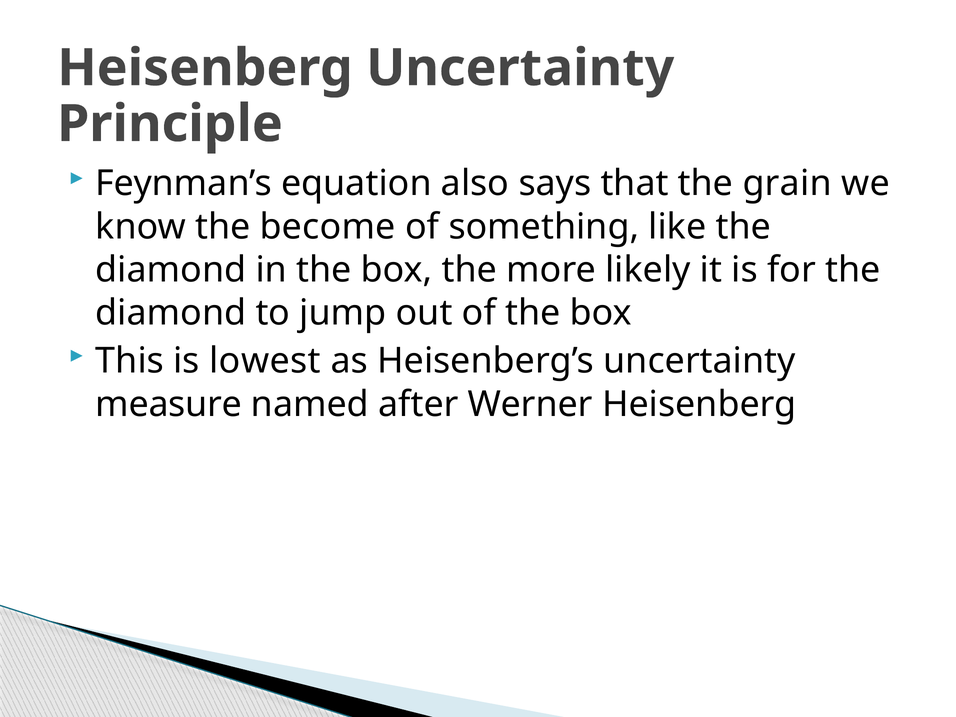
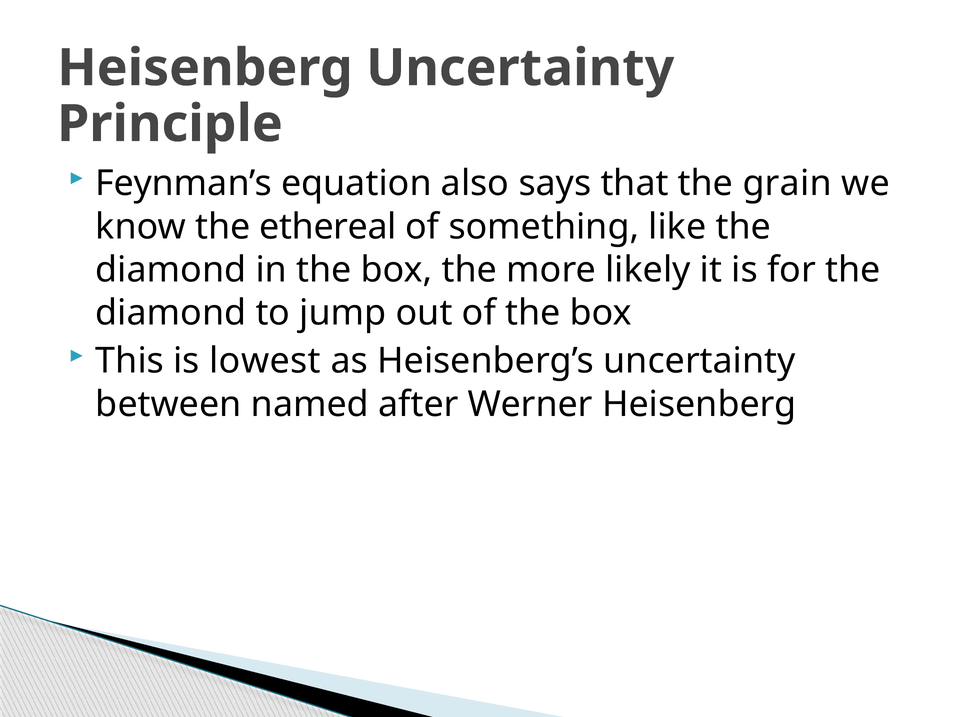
become: become -> ethereal (328, 227)
measure: measure -> between (168, 404)
